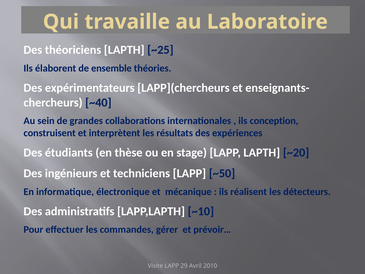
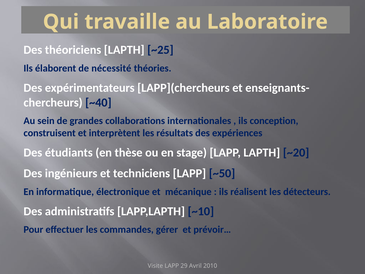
ensemble: ensemble -> nécessité (111, 68)
